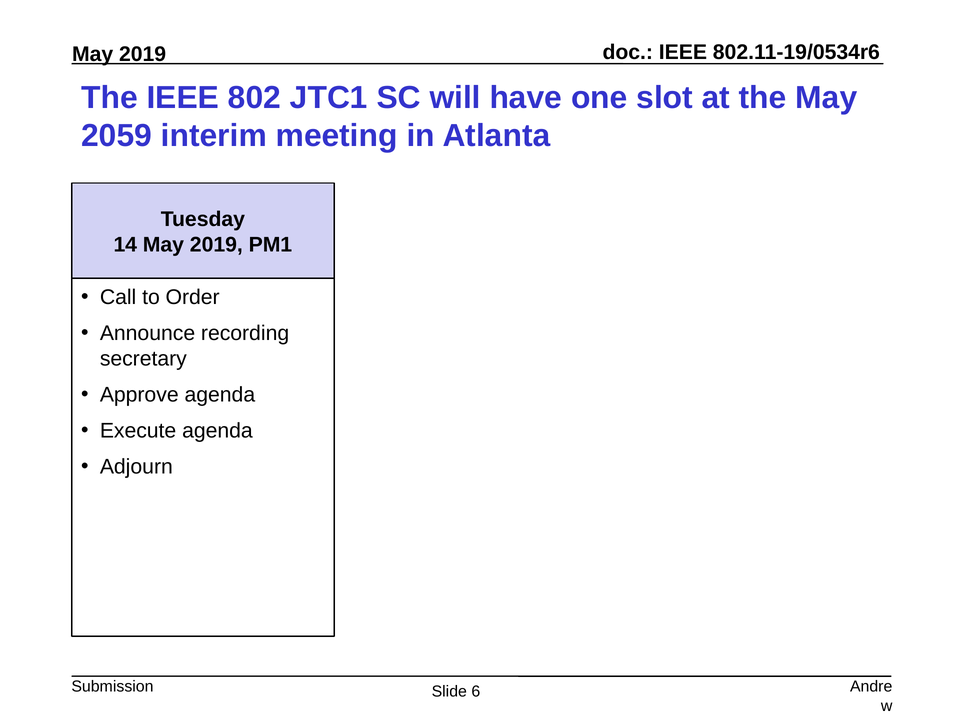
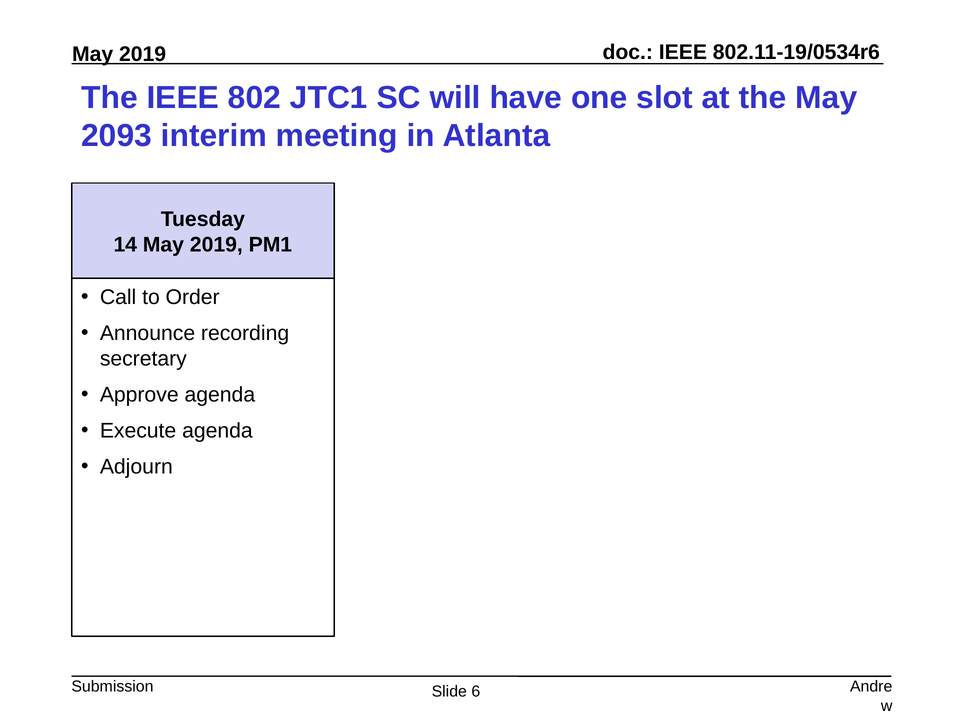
2059: 2059 -> 2093 (117, 136)
